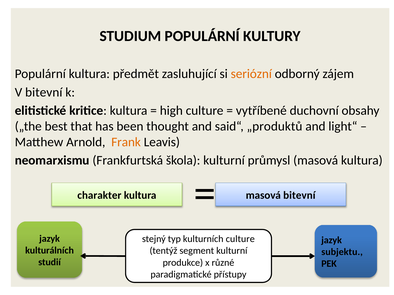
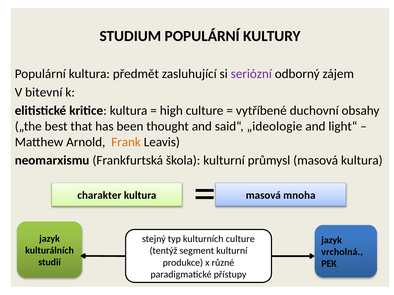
seriózní colour: orange -> purple (251, 74)
„produktů: „produktů -> „ideologie (275, 127)
masová bitevní: bitevní -> mnoha (299, 196)
subjektu: subjektu -> vrcholná (342, 252)
